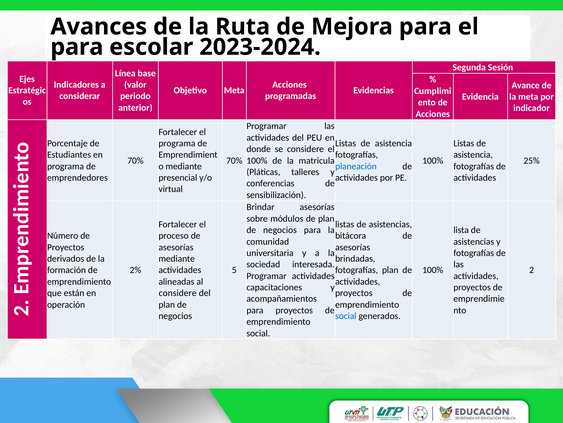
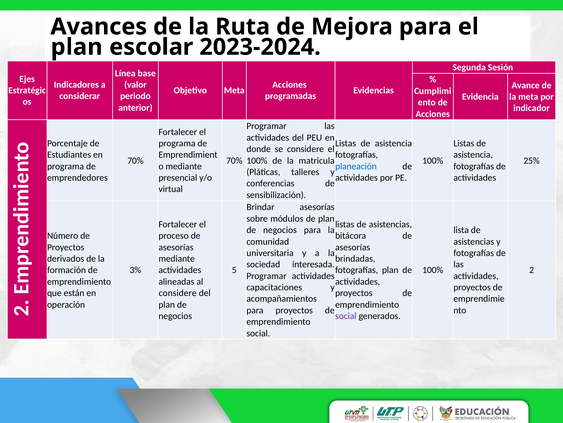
para: para -> plan (77, 47)
2%: 2% -> 3% (135, 270)
social colour: blue -> purple (346, 315)
